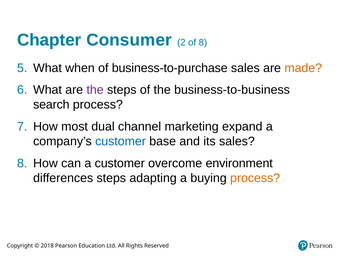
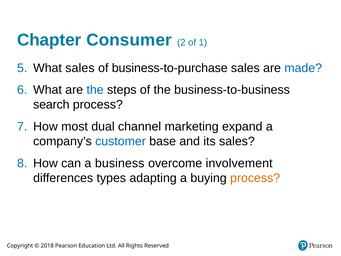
of 8: 8 -> 1 (203, 42)
What when: when -> sales (80, 68)
made colour: orange -> blue (303, 68)
the colour: purple -> blue (95, 90)
a customer: customer -> business (120, 163)
environment: environment -> involvement (239, 163)
differences steps: steps -> types (111, 178)
